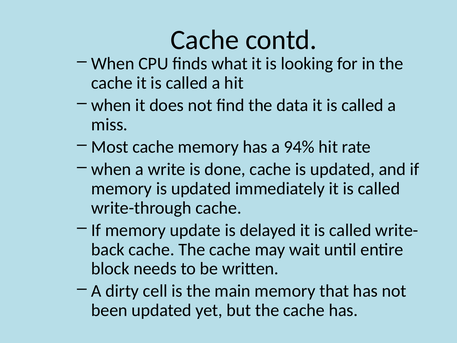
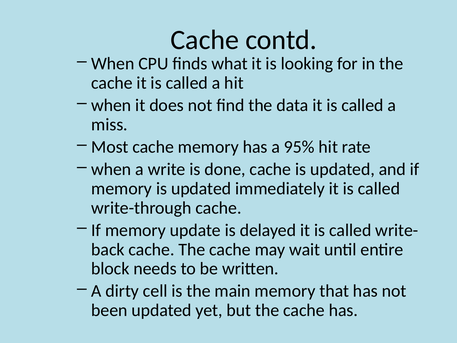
94%: 94% -> 95% (299, 147)
